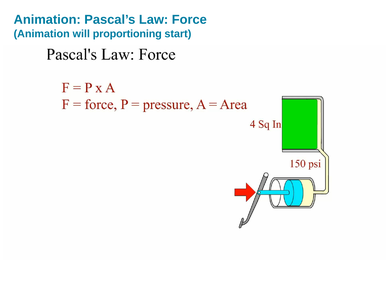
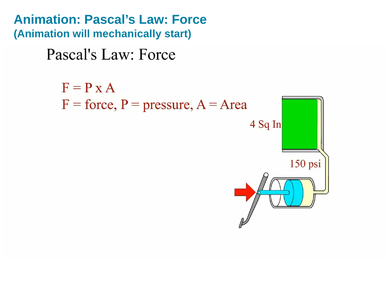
proportioning: proportioning -> mechanically (127, 34)
